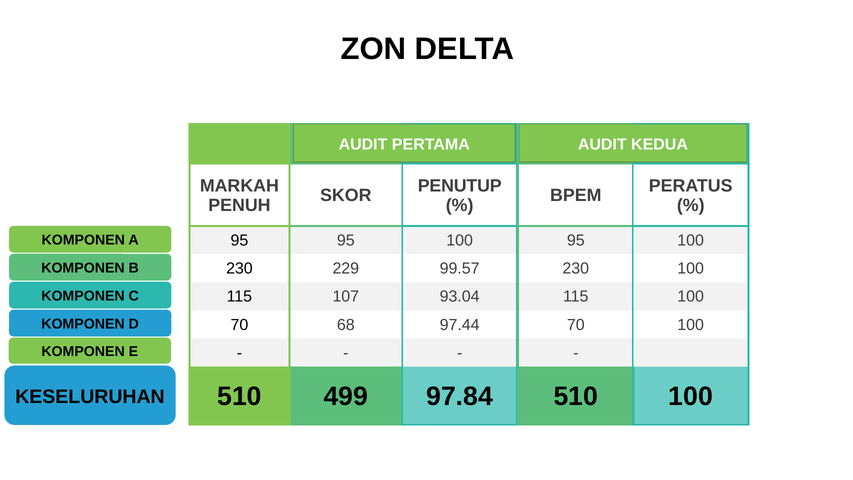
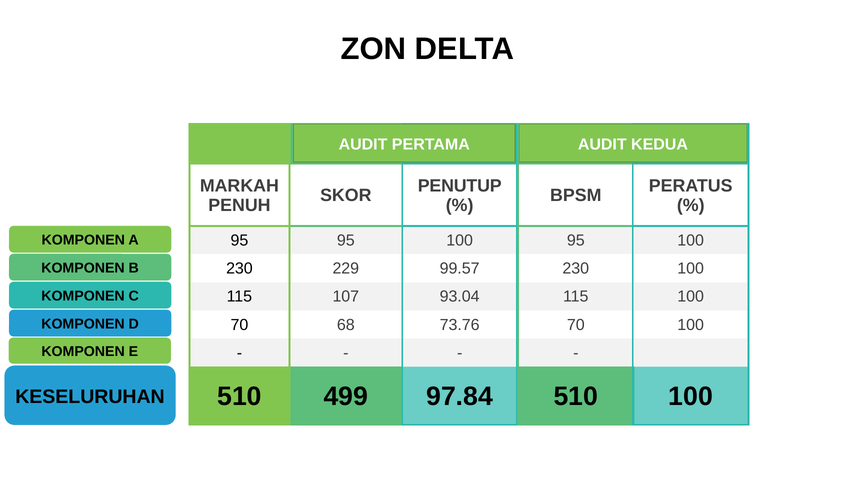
BPEM: BPEM -> BPSM (576, 196)
97.44: 97.44 -> 73.76 (460, 325)
